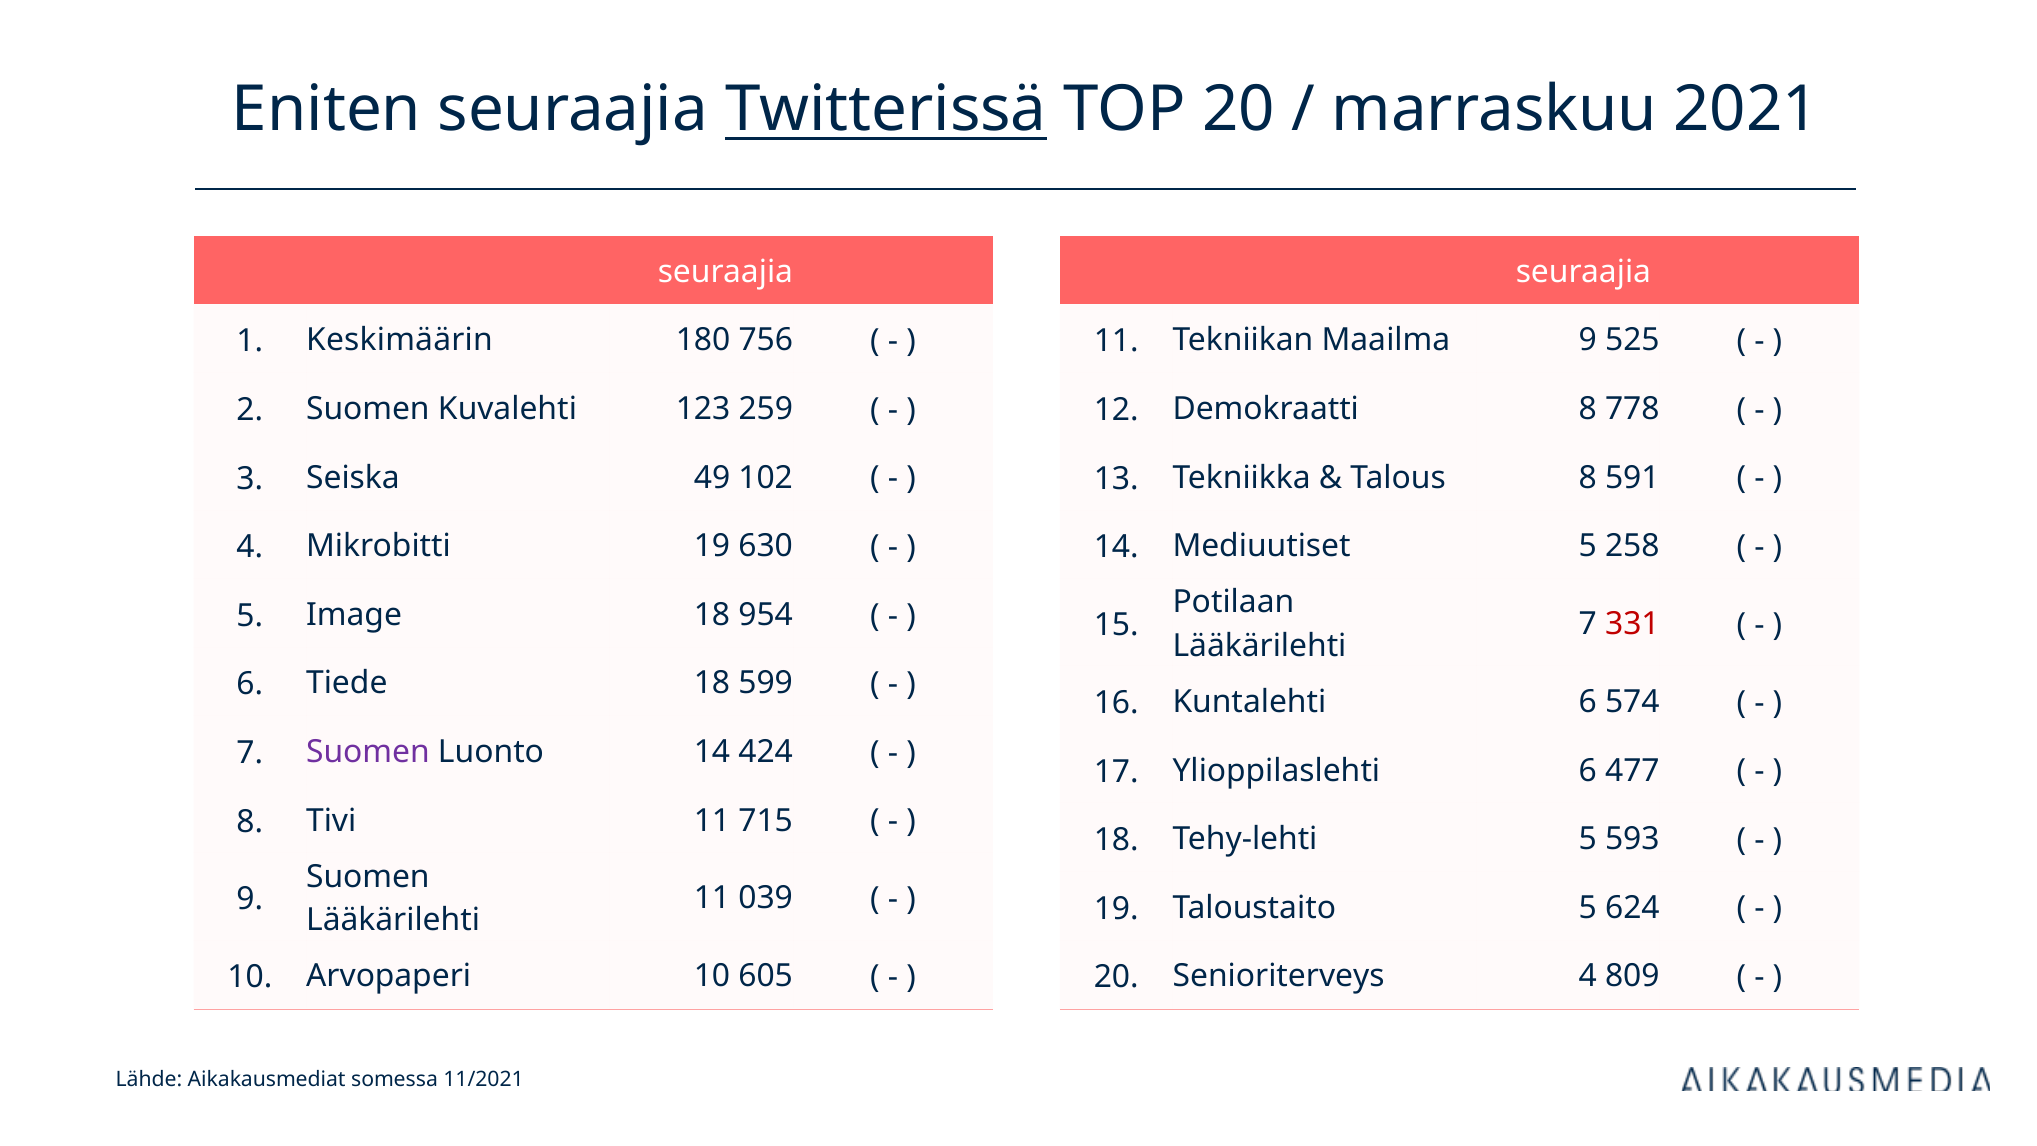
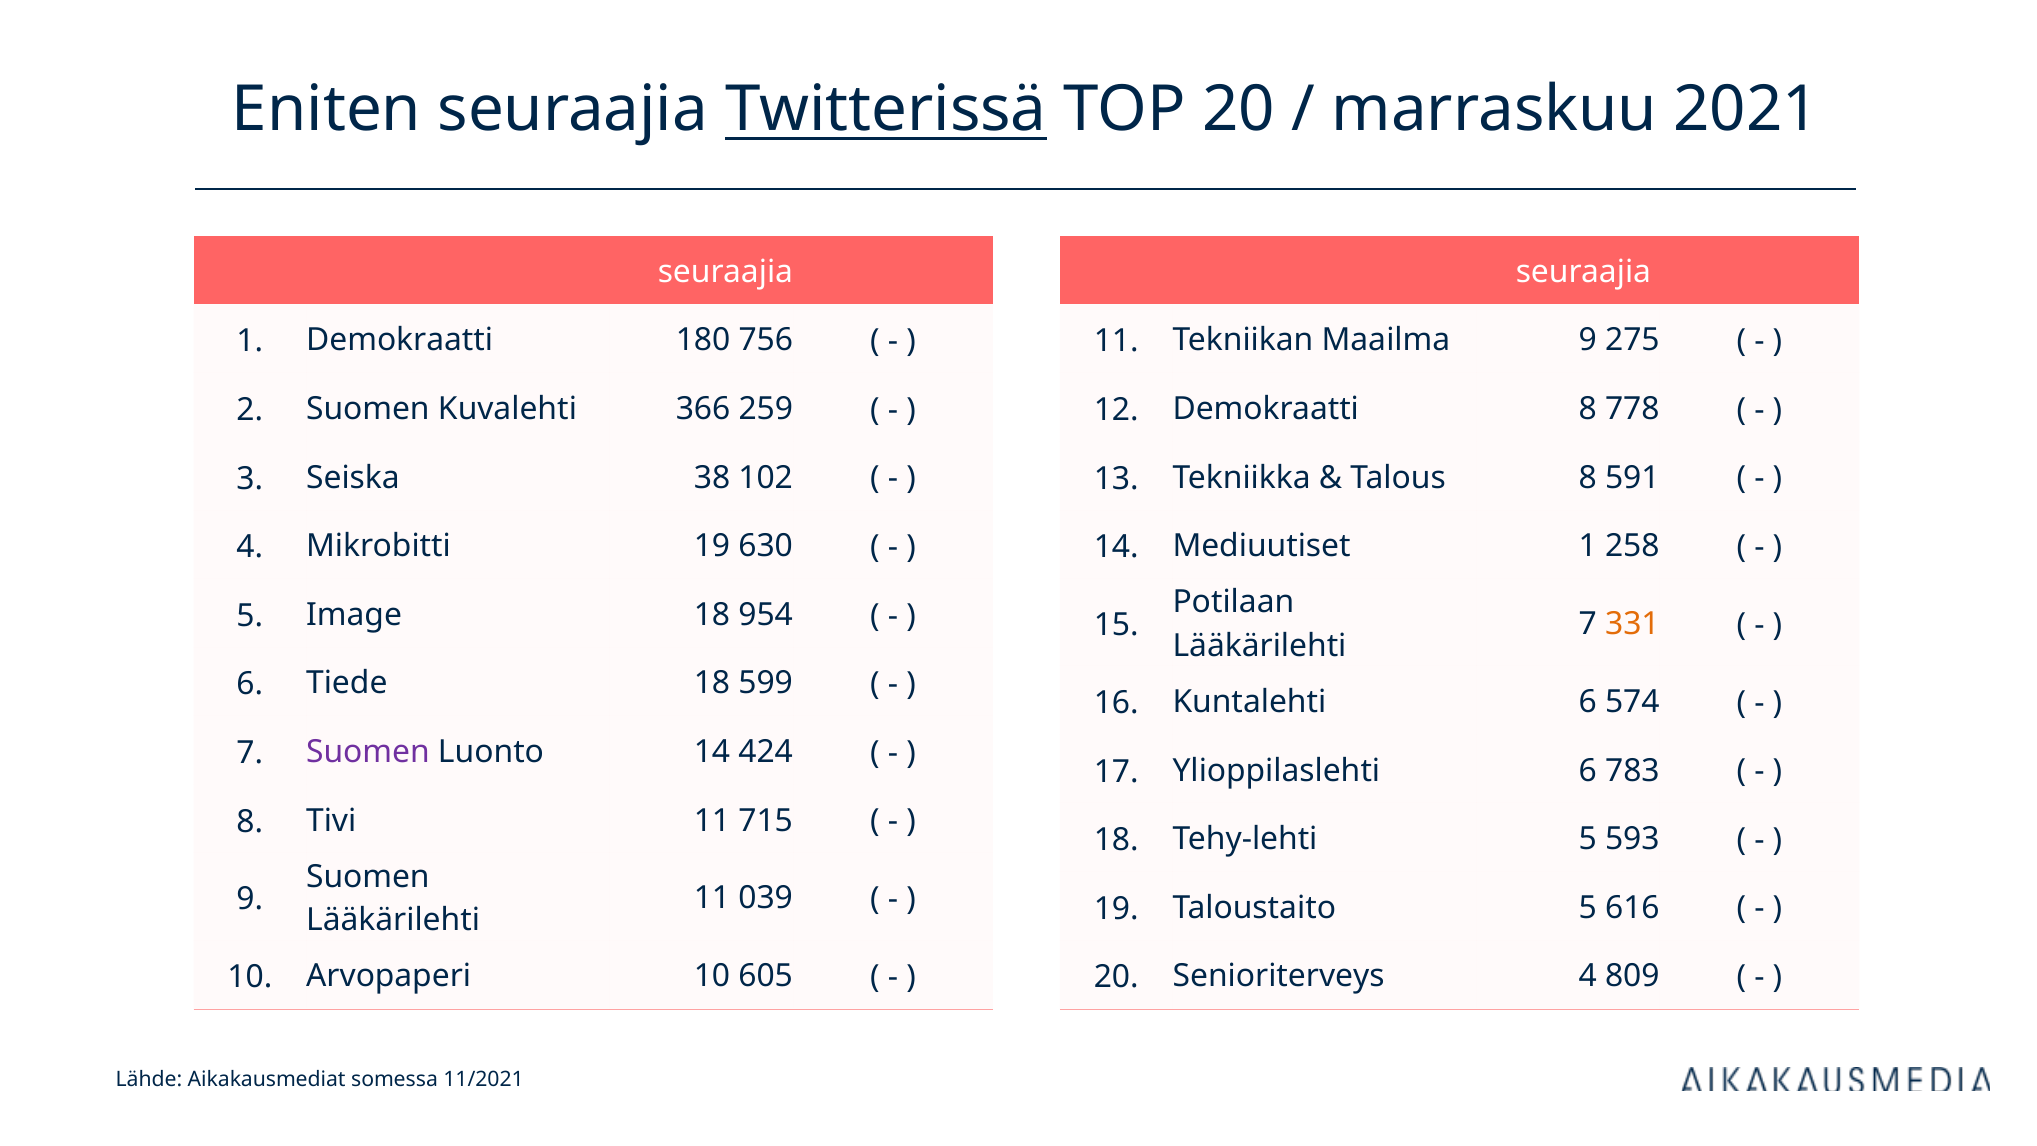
1 Keskimäärin: Keskimäärin -> Demokraatti (400, 340)
525: 525 -> 275 (1632, 340)
123: 123 -> 366 (703, 409)
49: 49 -> 38 (712, 478)
Mediuutiset 5: 5 -> 1 (1588, 546)
331 colour: red -> orange (1632, 624)
477: 477 -> 783 (1632, 770)
624: 624 -> 616 (1632, 908)
